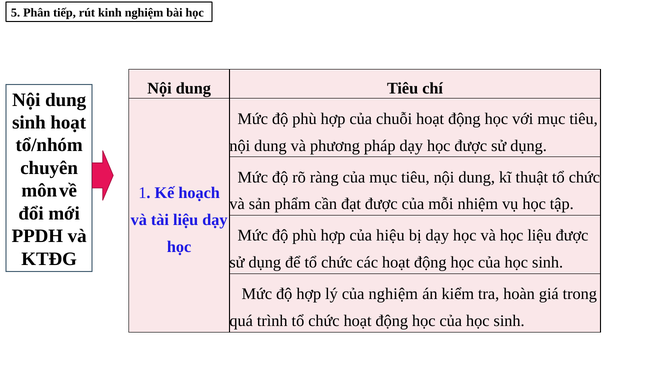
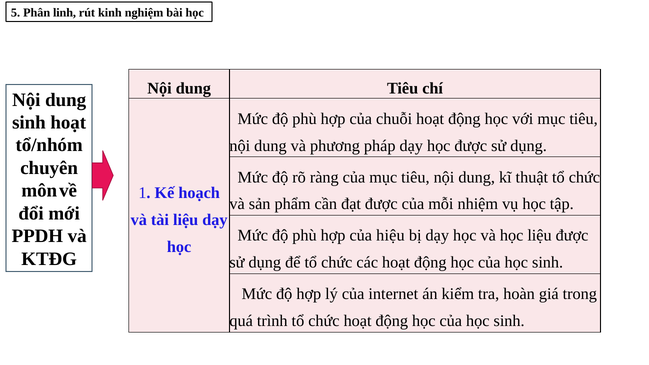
tiếp: tiếp -> linh (65, 13)
của nghiệm: nghiệm -> internet (393, 294)
